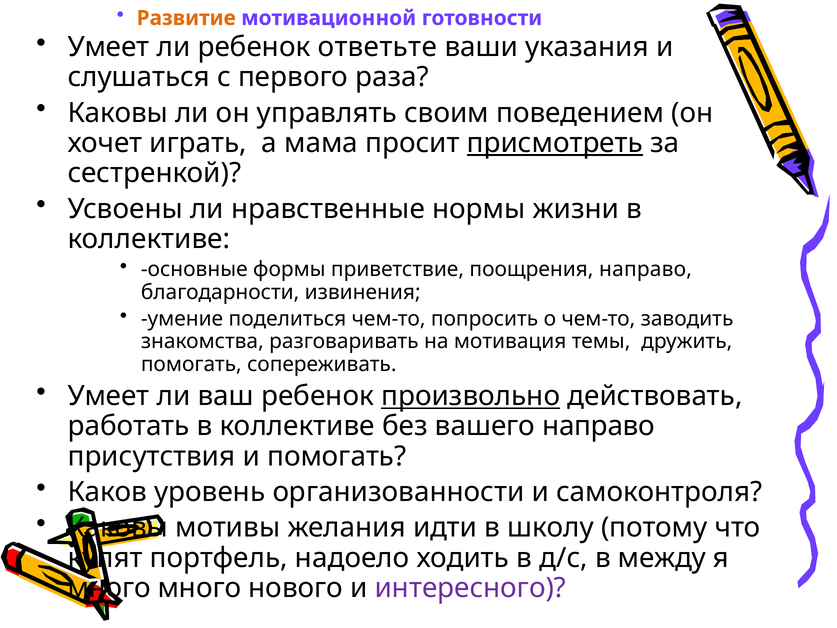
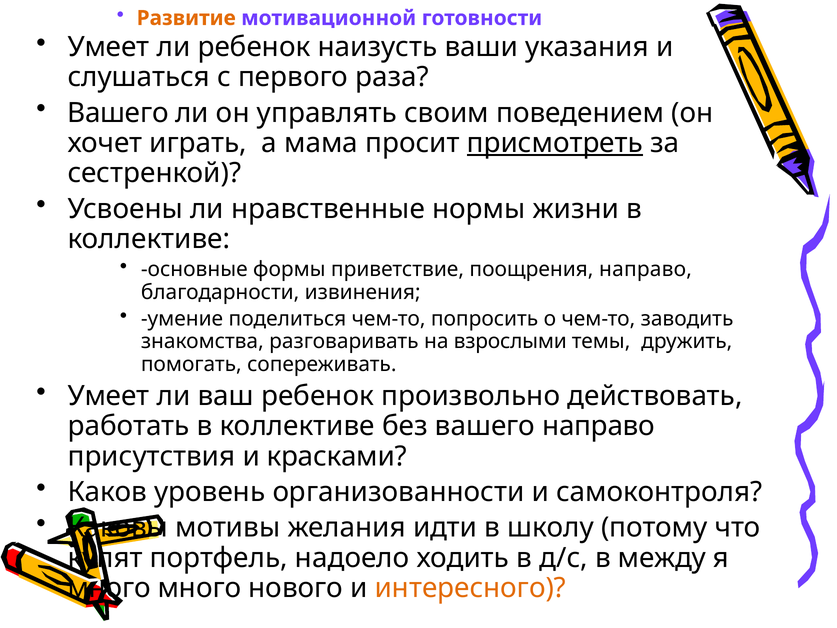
ответьте: ответьте -> наизусть (378, 47)
Каковы: Каковы -> Вашего (118, 113)
мотивация: мотивация -> взрослыми (510, 341)
произвольно underline: present -> none (471, 396)
и помогать: помогать -> красками (337, 456)
интересного colour: purple -> orange (470, 588)
